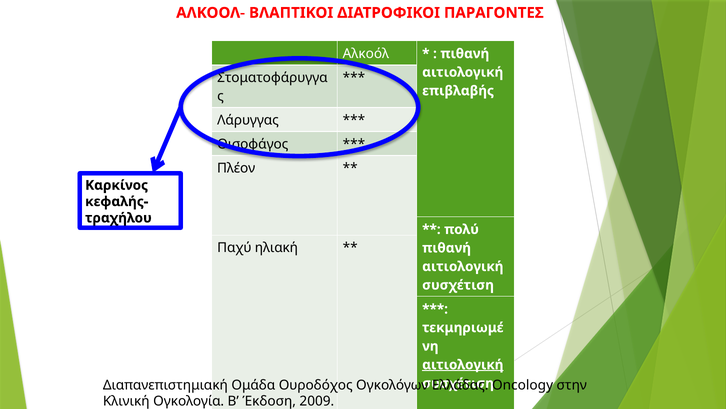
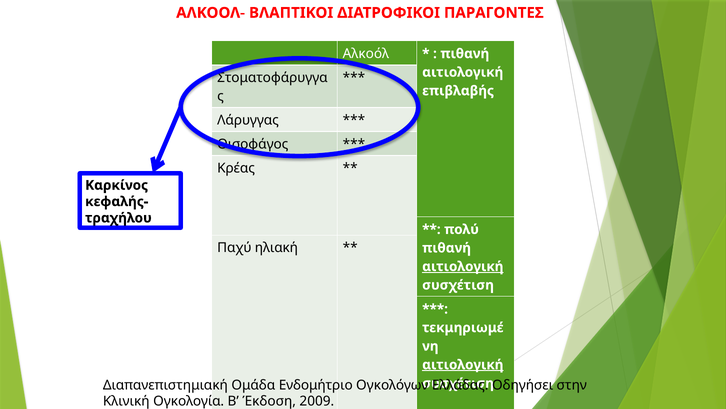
Πλέον: Πλέον -> Κρέας (236, 168)
αιτιολογική underline: none -> present (463, 266)
Ουροδόχος: Ουροδόχος -> Ενδομήτριο (316, 384)
Oncology: Oncology -> Οδηγήσει (523, 384)
